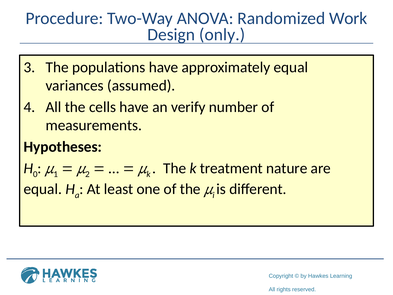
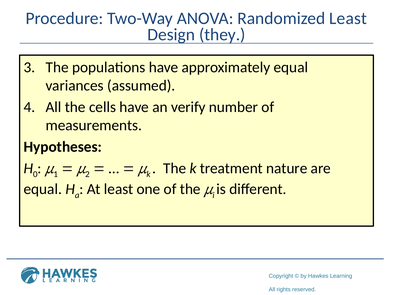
Randomized Work: Work -> Least (348, 18)
only: only -> they (222, 35)
